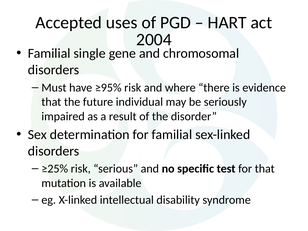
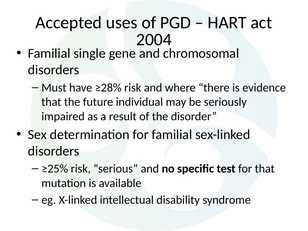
≥95%: ≥95% -> ≥28% (108, 88)
